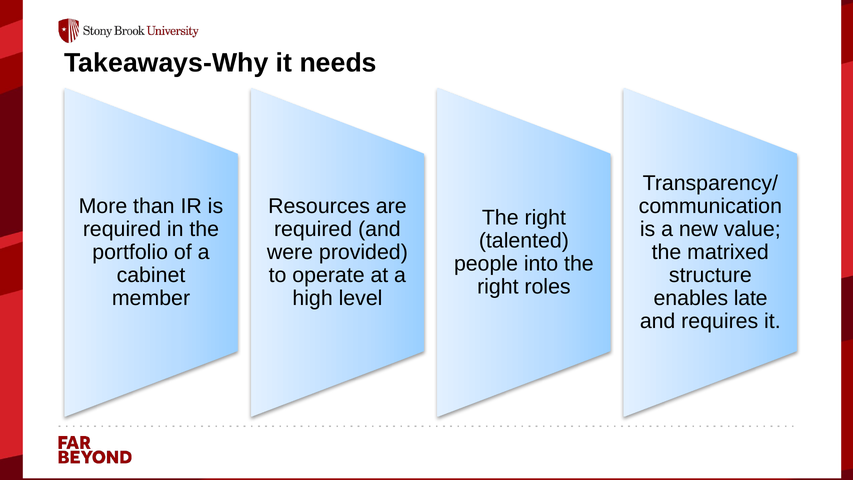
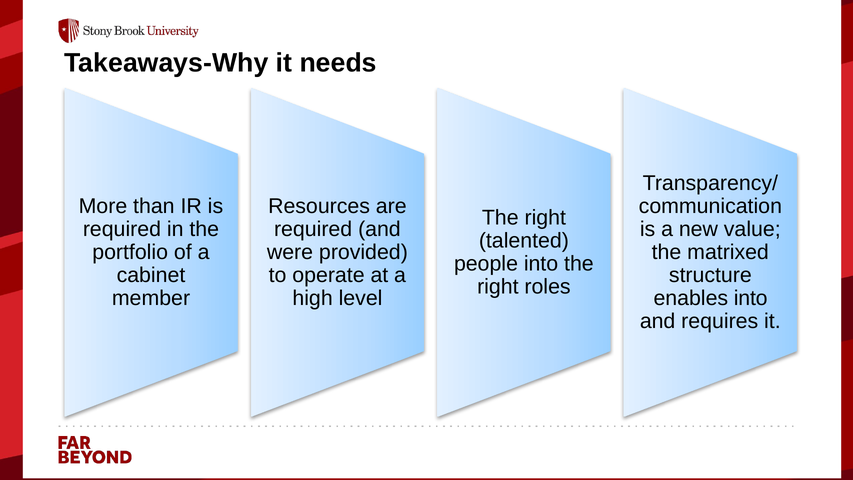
enables late: late -> into (751, 298)
